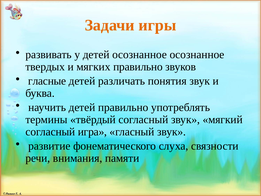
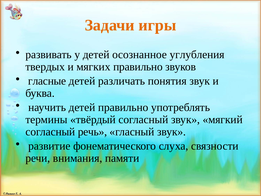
осознанное осознанное: осознанное -> углубления (197, 55)
игра: игра -> речь (92, 132)
